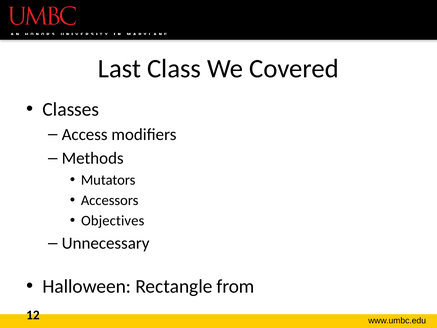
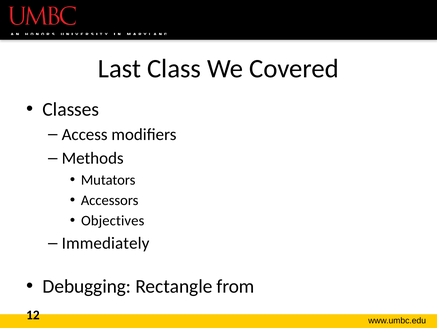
Unnecessary: Unnecessary -> Immediately (106, 243)
Halloween: Halloween -> Debugging (87, 286)
